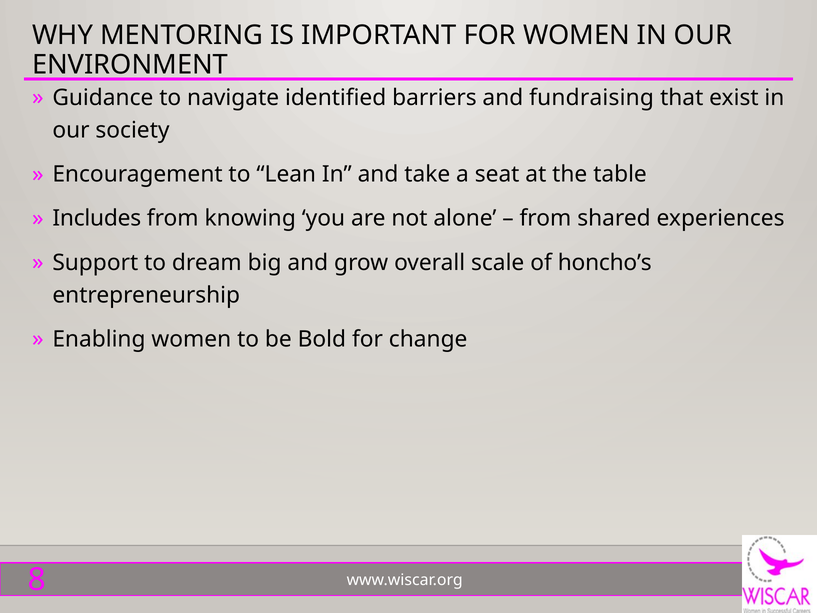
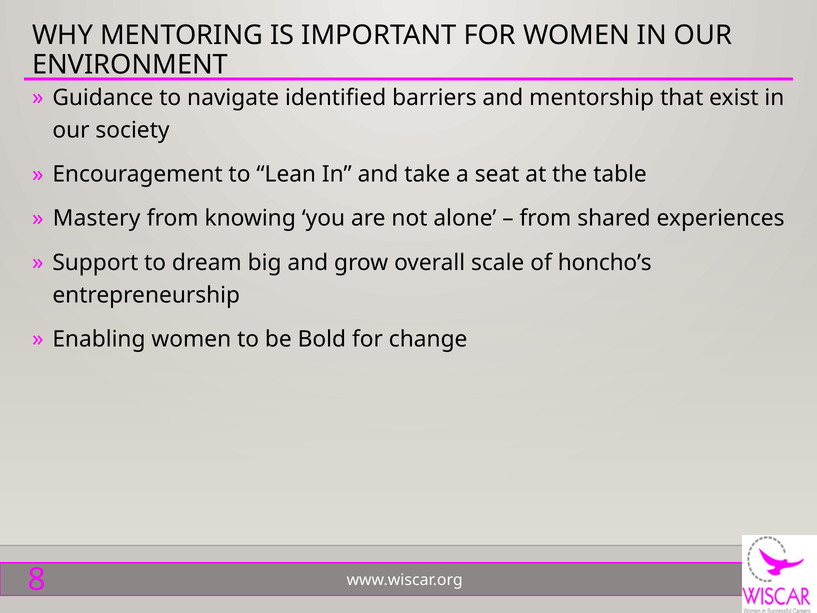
fundraising: fundraising -> mentorship (592, 98)
Includes: Includes -> Mastery (97, 218)
